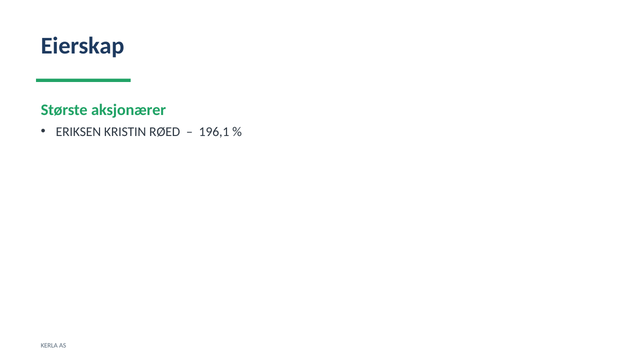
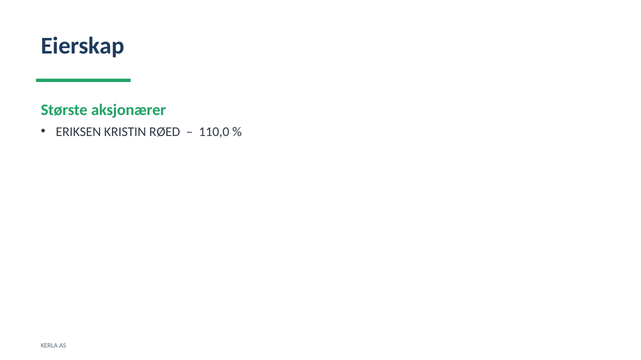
196,1: 196,1 -> 110,0 (214, 132)
